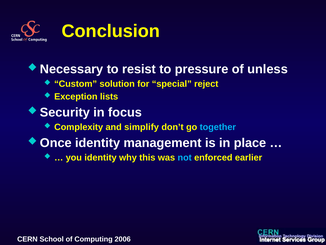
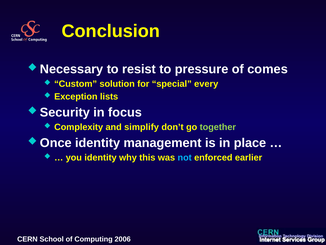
unless: unless -> comes (268, 69)
reject: reject -> every (206, 84)
together colour: light blue -> light green (218, 127)
